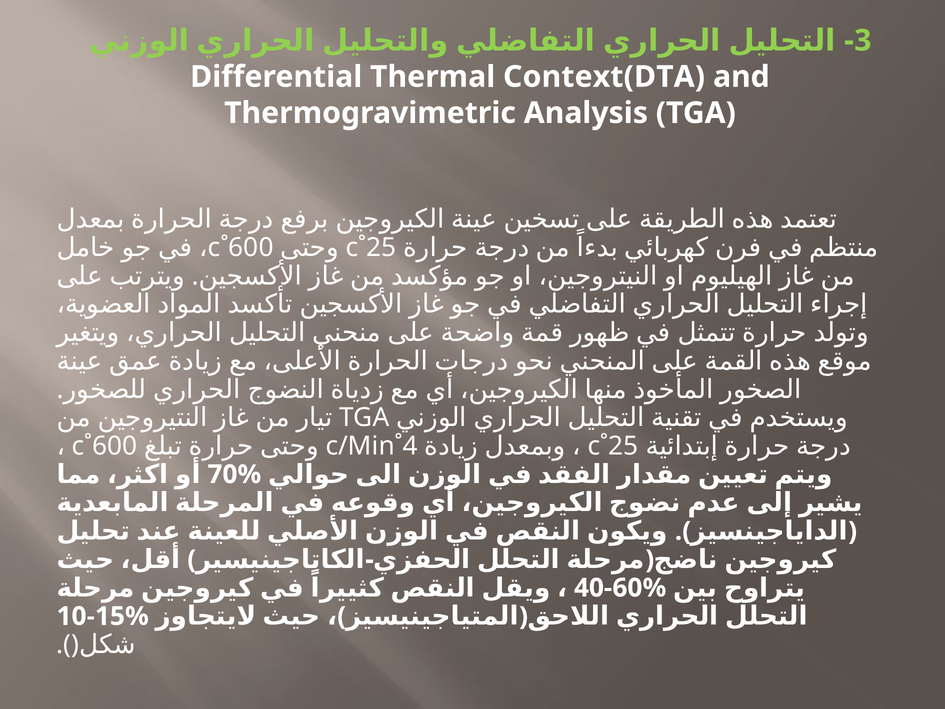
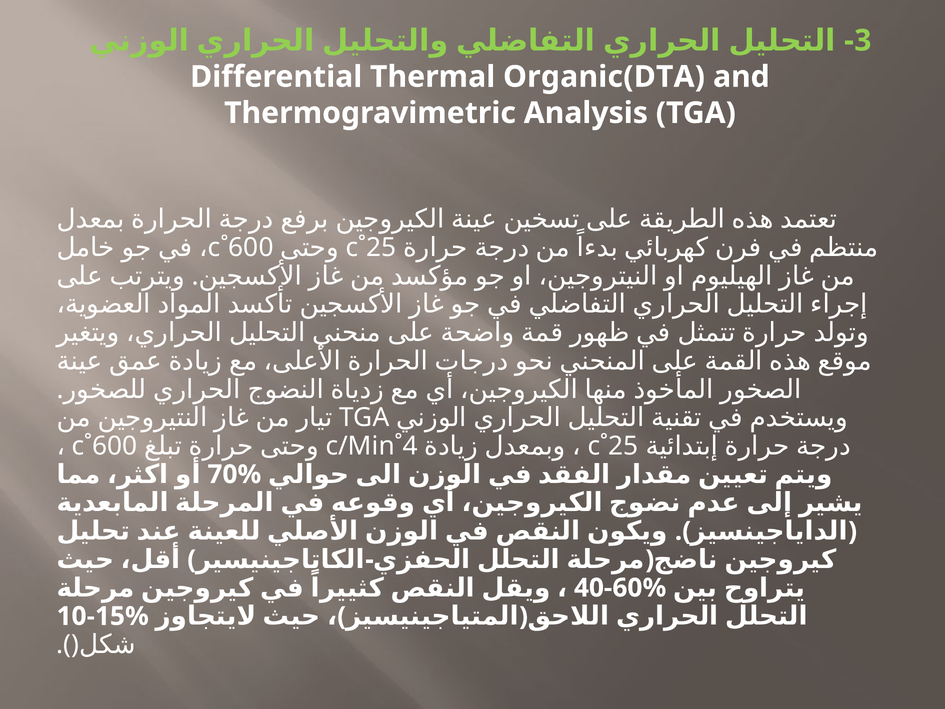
Context(DTA: Context(DTA -> Organic(DTA (604, 77)
